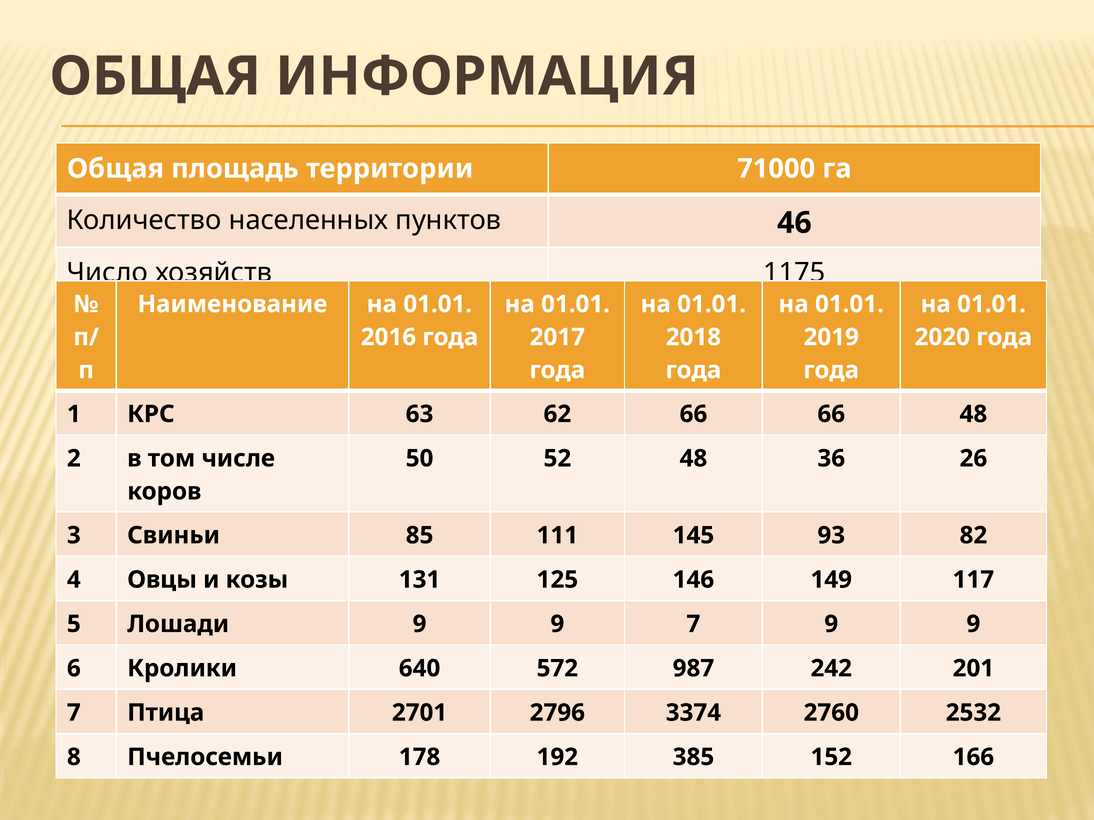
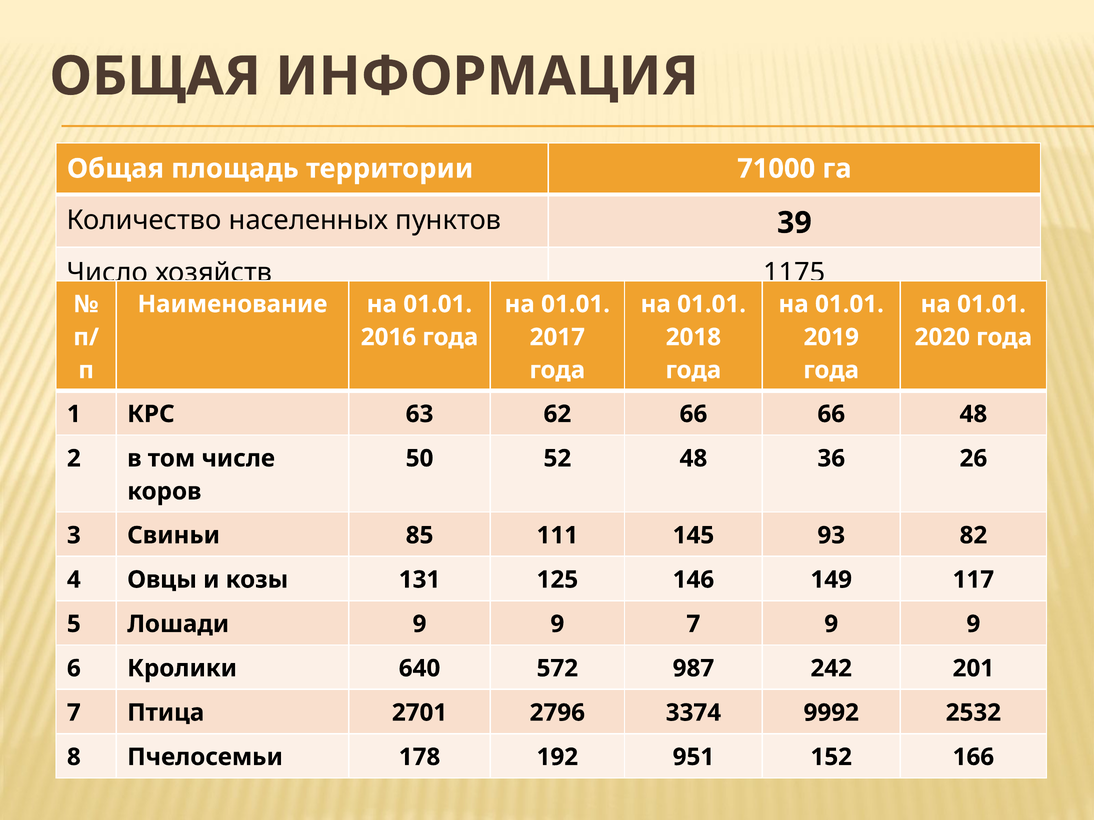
46: 46 -> 39 (794, 223)
2760: 2760 -> 9992 (831, 713)
385: 385 -> 951 (693, 757)
